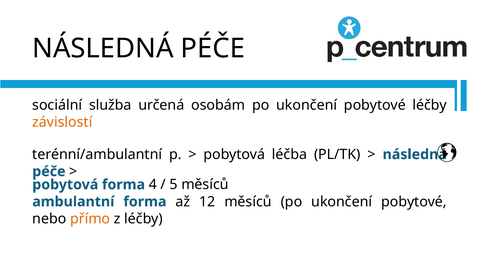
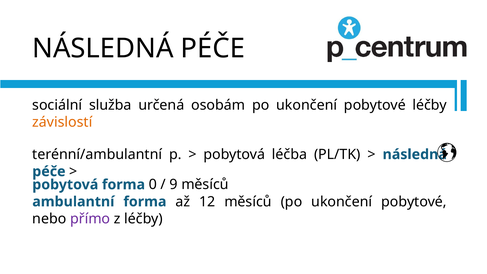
4: 4 -> 0 (153, 185)
5: 5 -> 9 (174, 185)
přímo colour: orange -> purple (90, 219)
